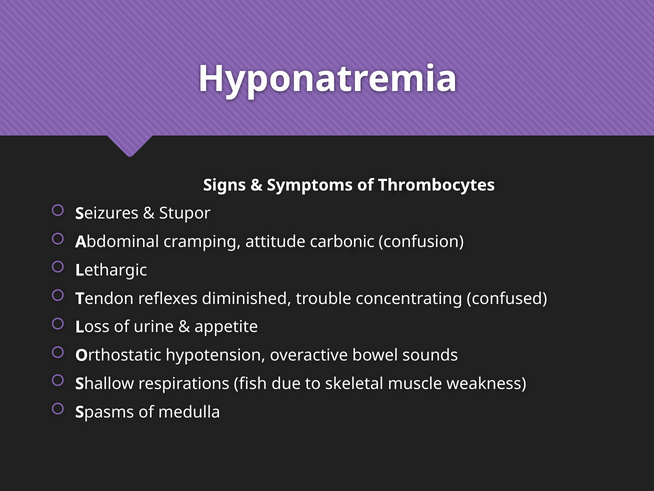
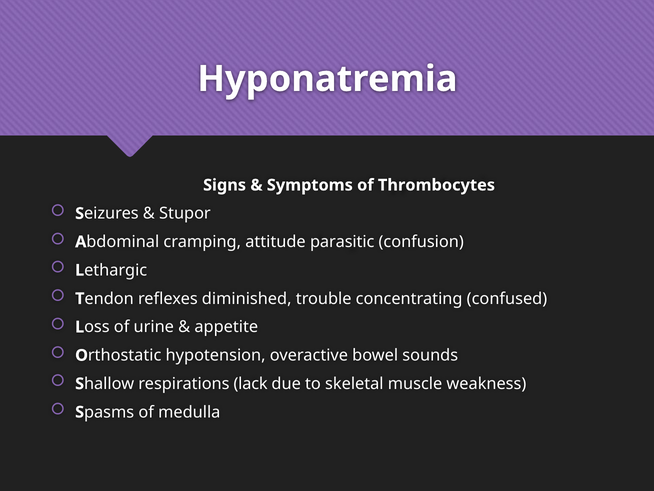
carbonic: carbonic -> parasitic (342, 242)
fish: fish -> lack (251, 383)
